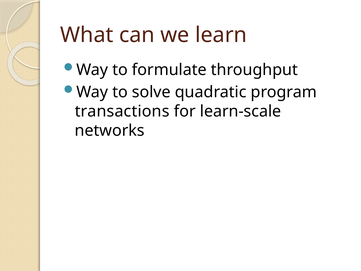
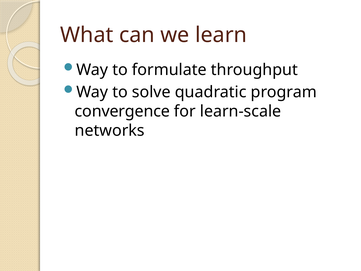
transactions: transactions -> convergence (122, 111)
